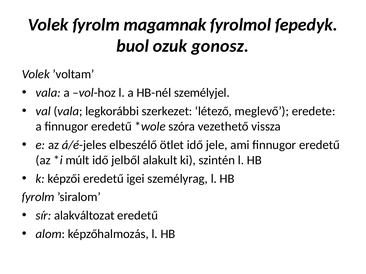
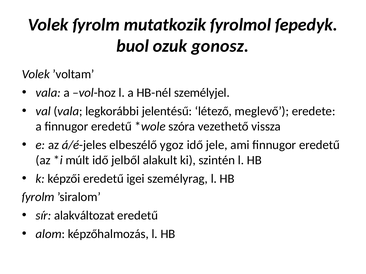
magamnak: magamnak -> mutatkozik (165, 25)
szerkezet: szerkezet -> jelentésű (167, 111)
ötlet: ötlet -> ygoz (172, 145)
